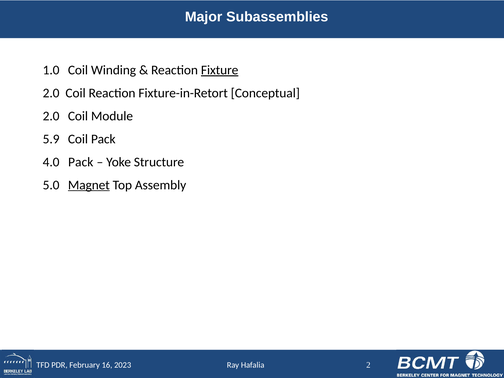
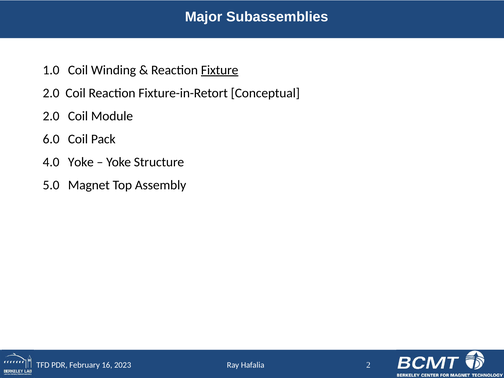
5.9: 5.9 -> 6.0 (51, 139)
4.0 Pack: Pack -> Yoke (81, 162)
Magnet underline: present -> none (89, 185)
